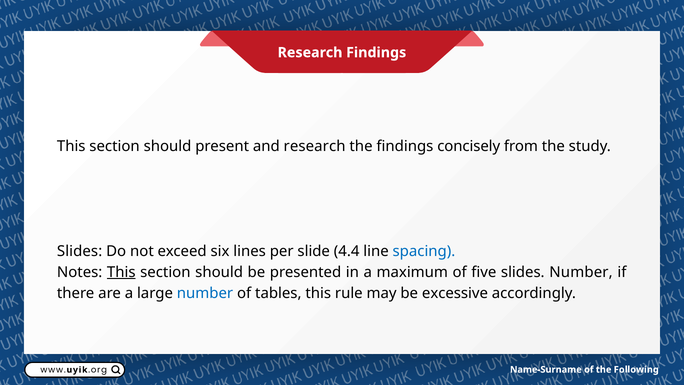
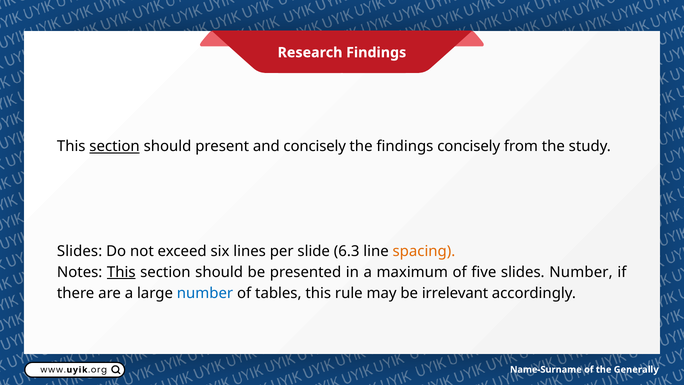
section underline: none -> present (115, 146)
and research: research -> concisely (315, 146)
4.4: 4.4 -> 6.3 (347, 251)
spacing colour: blue -> orange (424, 251)
excessive: excessive -> irrelevant (455, 293)
Following: Following -> Generally (636, 369)
